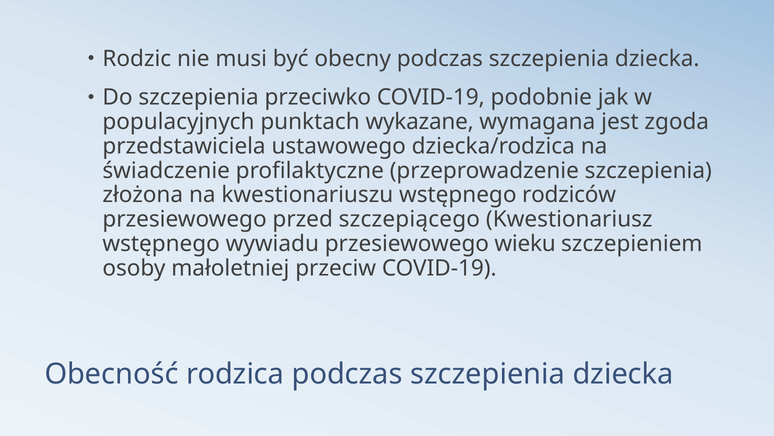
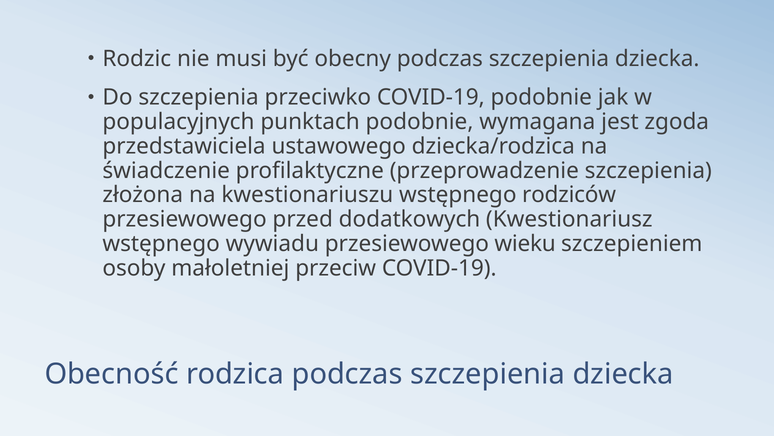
punktach wykazane: wykazane -> podobnie (420, 122)
szczepiącego: szczepiącego -> dodatkowych (409, 219)
